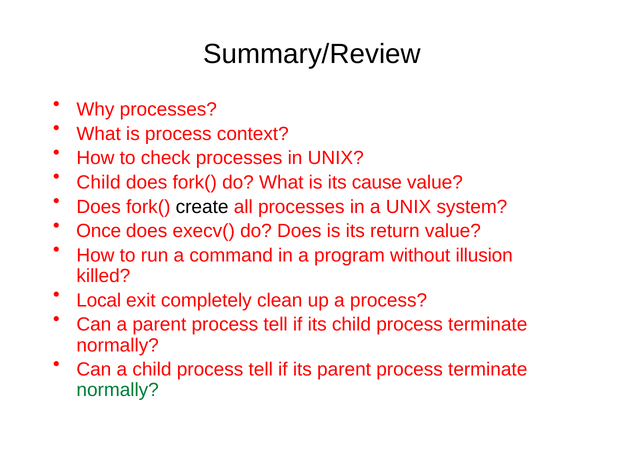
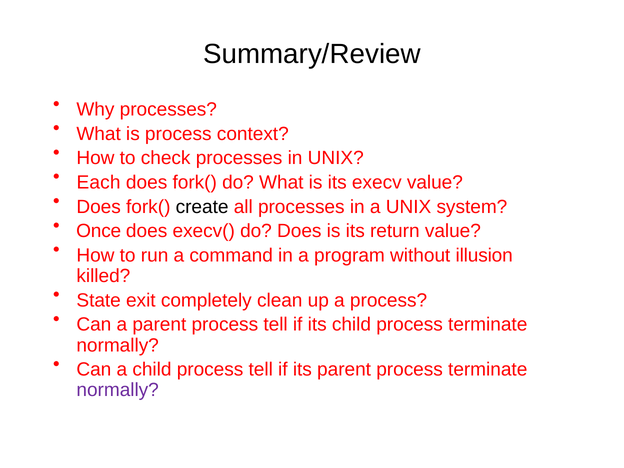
Child: Child -> Each (99, 182)
cause: cause -> execv (377, 182)
Local: Local -> State (99, 300)
normally colour: green -> purple (118, 390)
